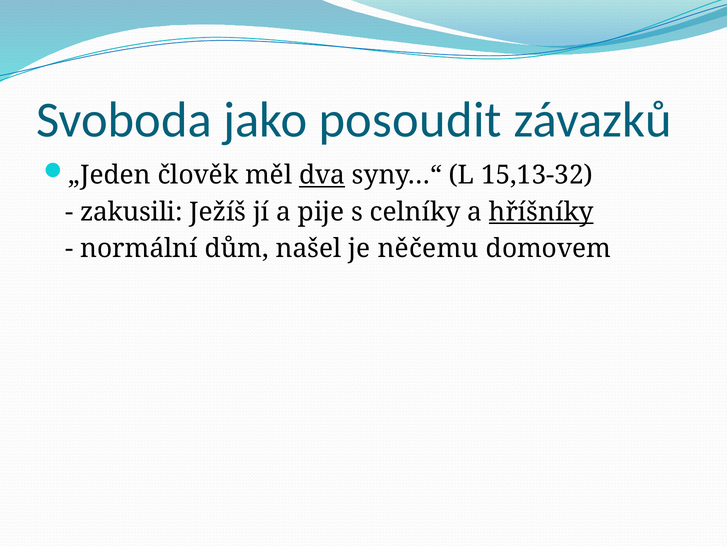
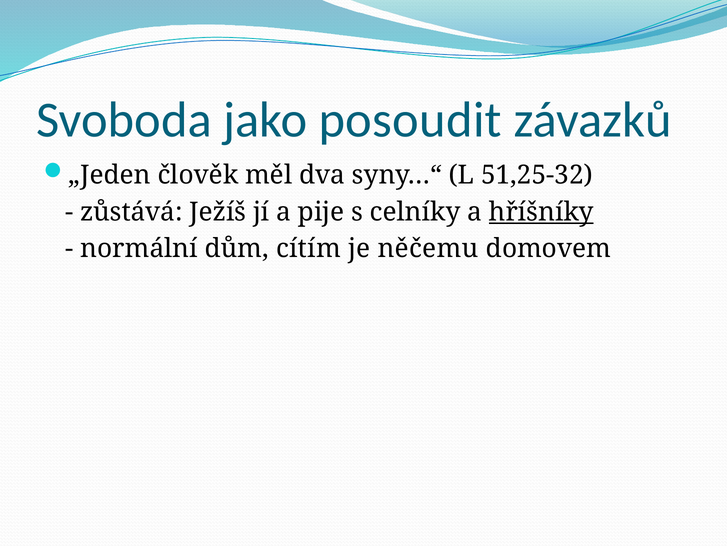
dva underline: present -> none (322, 175)
15,13-32: 15,13-32 -> 51,25-32 (537, 175)
zakusili: zakusili -> zůstává (131, 212)
našel: našel -> cítím (308, 248)
